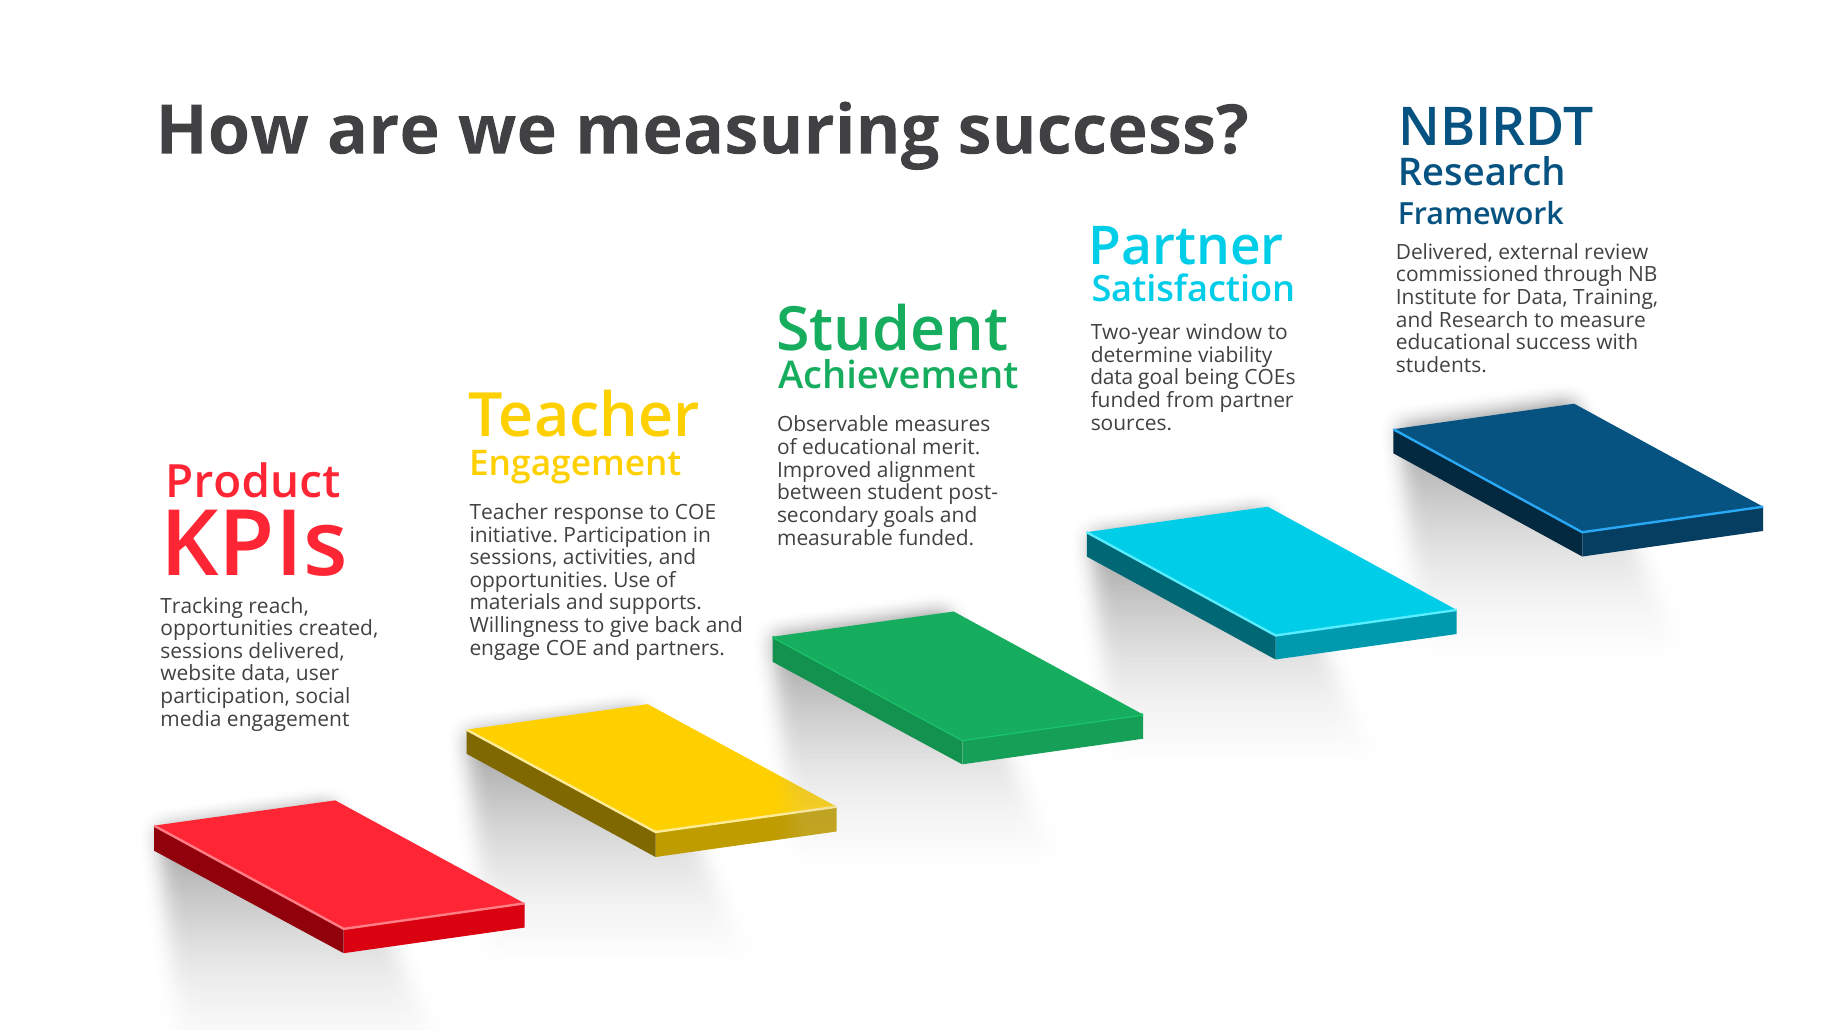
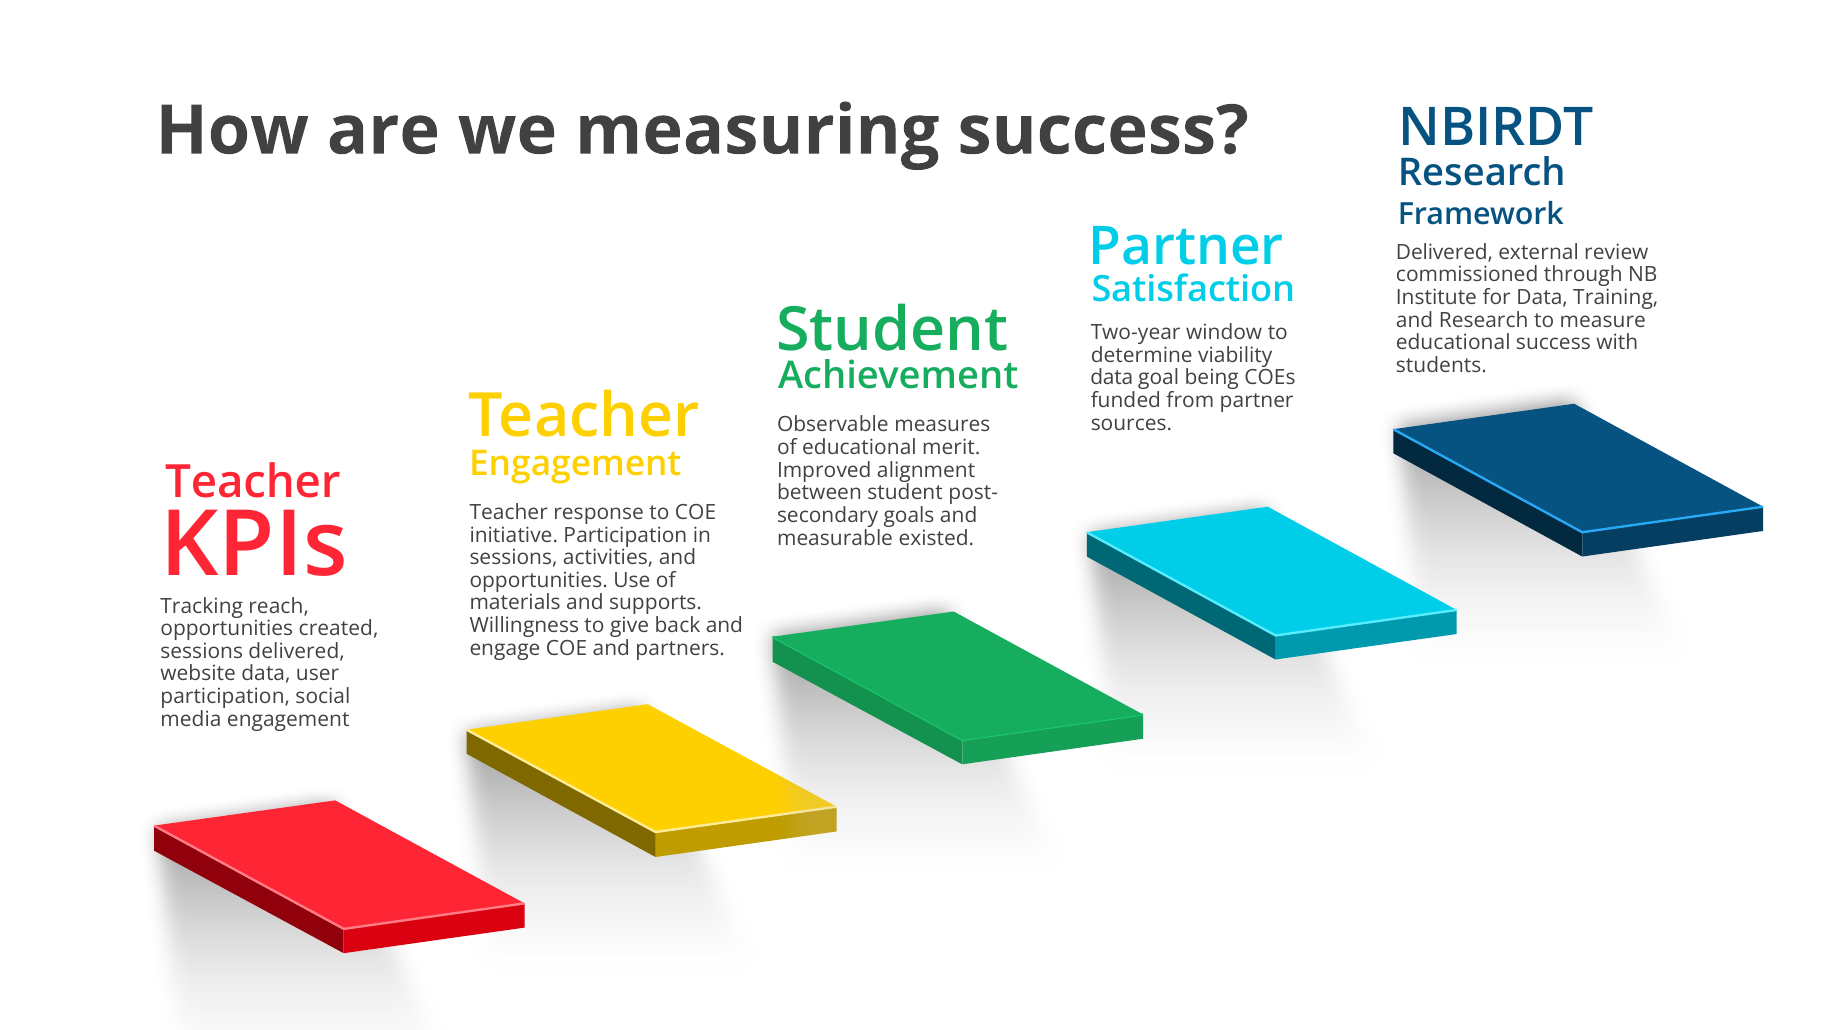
Product: Product -> Teacher (253, 483)
measurable funded: funded -> existed (936, 538)
